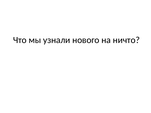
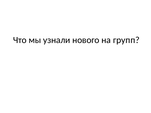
ничто: ничто -> групп (126, 40)
